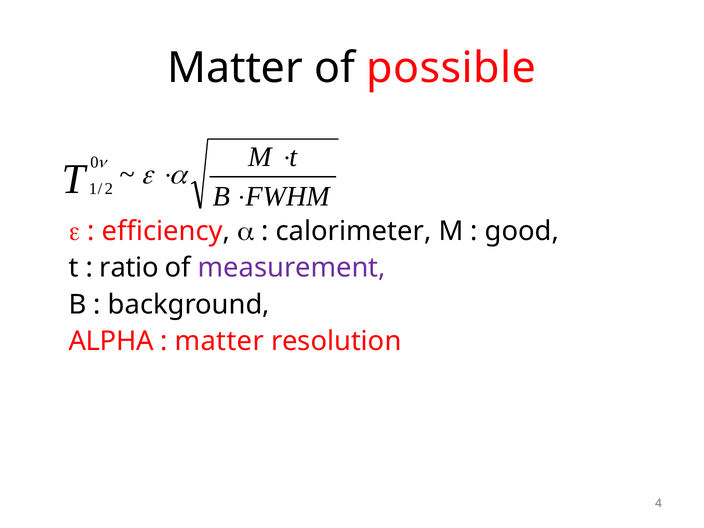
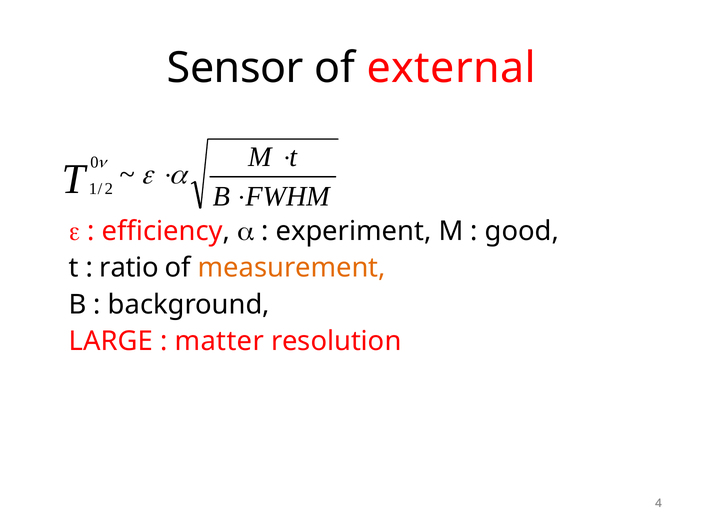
Matter: Matter -> Sensor (235, 68)
possible: possible -> external (451, 68)
calorimeter: calorimeter -> experiment (354, 231)
measurement colour: purple -> orange (292, 268)
ALPHA: ALPHA -> LARGE (111, 341)
